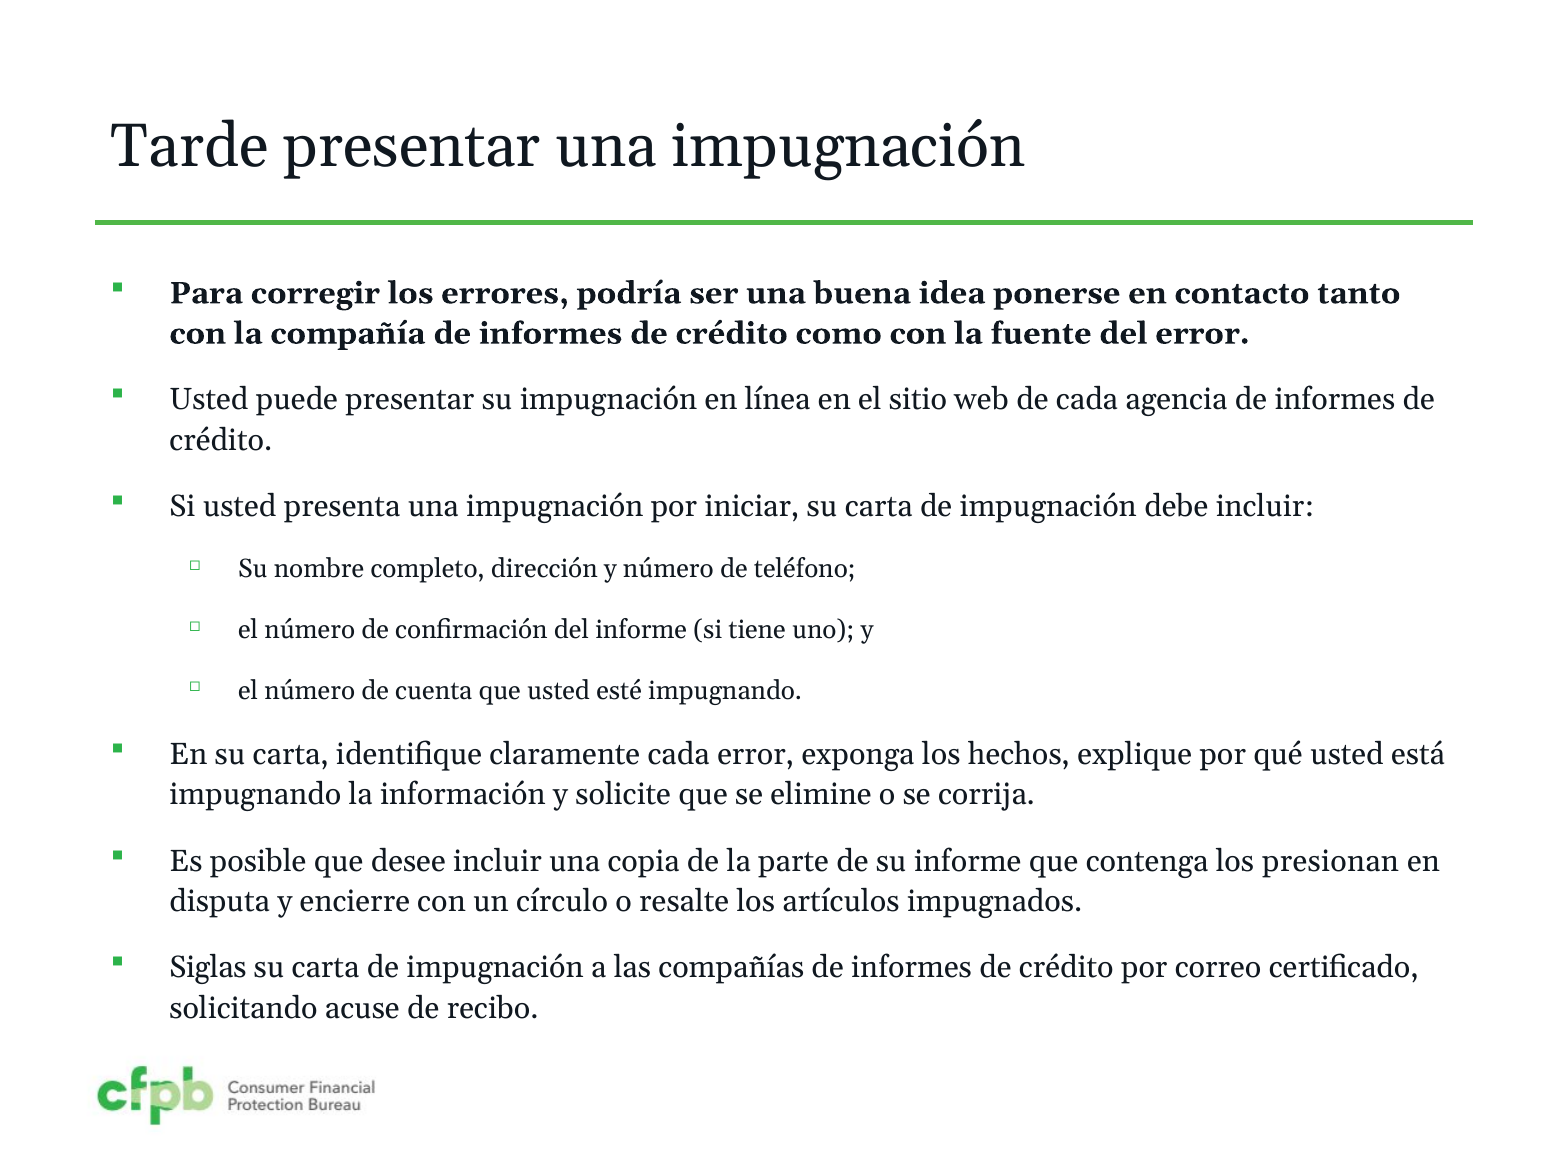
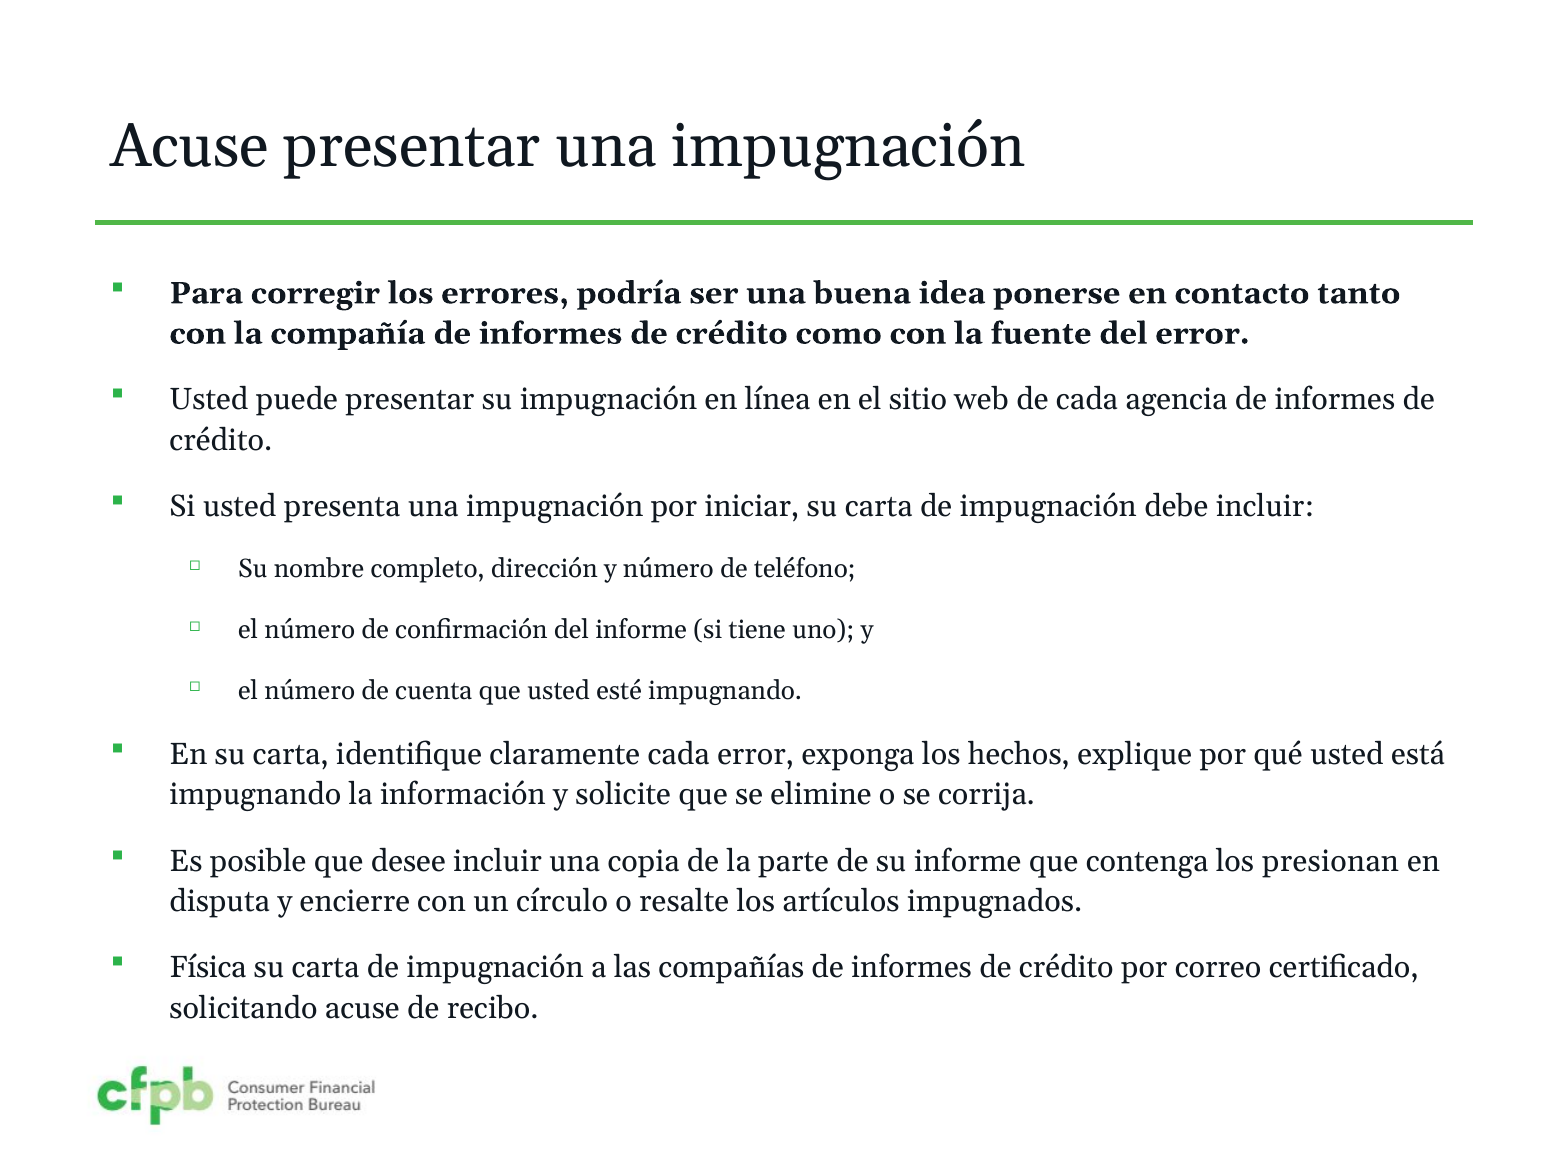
Tarde: Tarde -> Acuse (190, 146)
Siglas: Siglas -> Física (208, 968)
